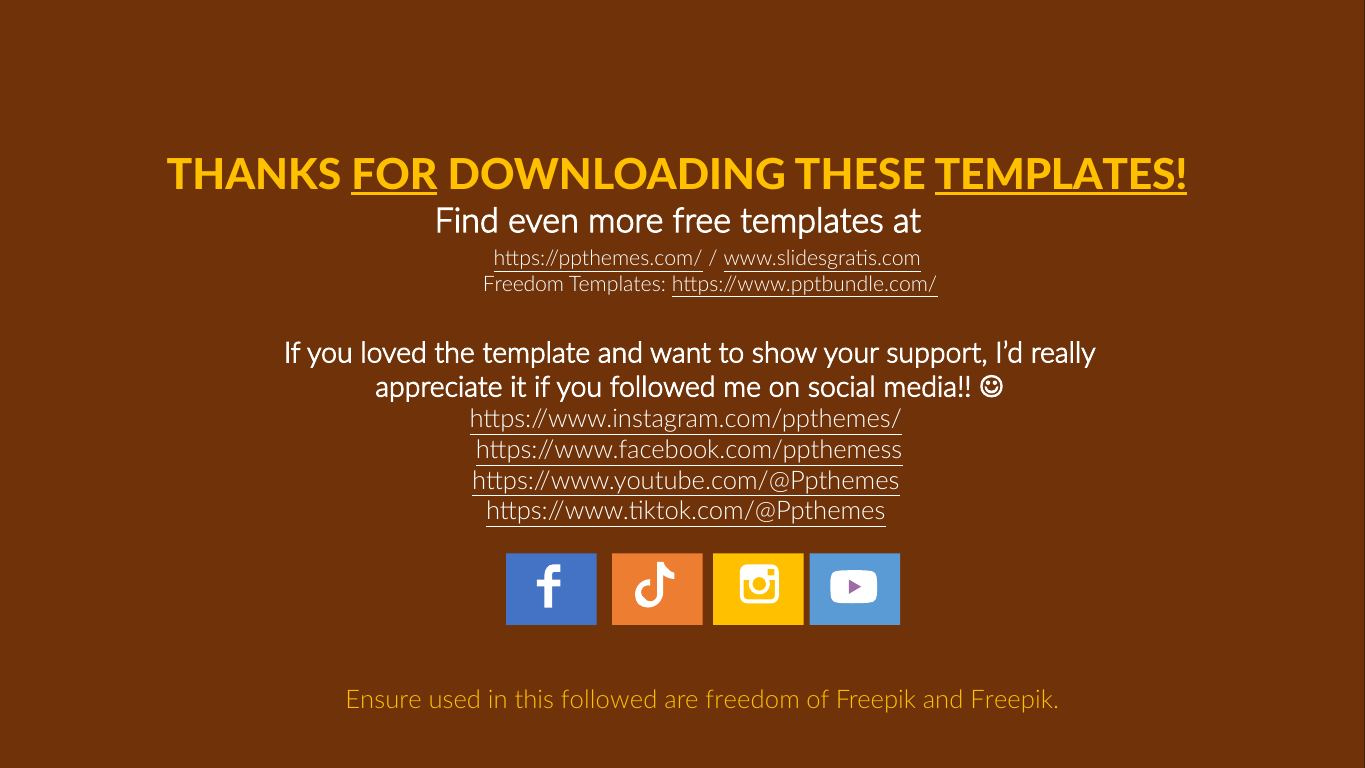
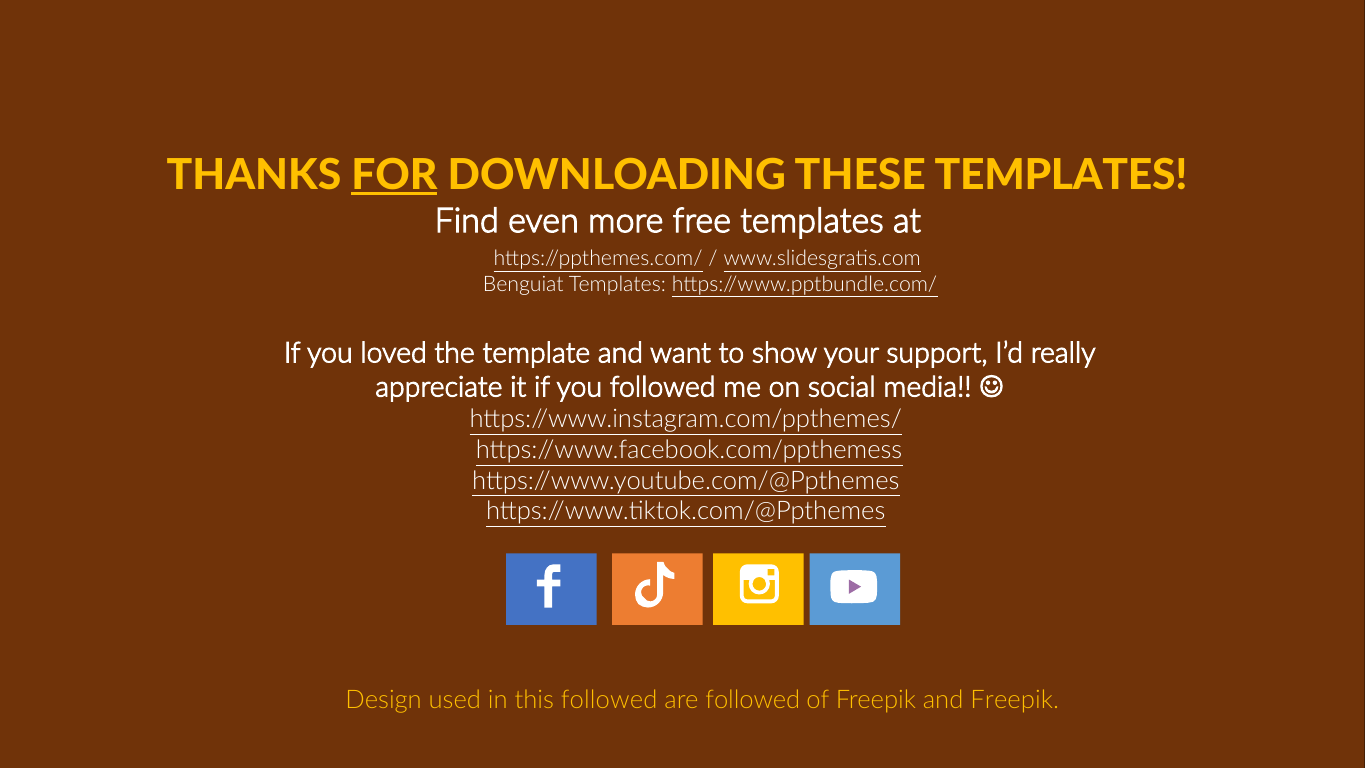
TEMPLATES underline: present -> none (1061, 175)
Freedom: Freedom -> Benguiat (523, 284)
Ensure: Ensure -> Design (384, 700)
are freedom: freedom -> followed (753, 700)
